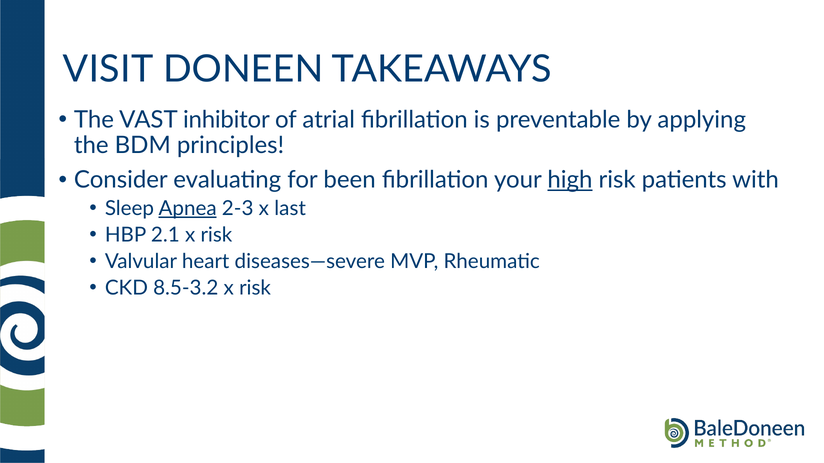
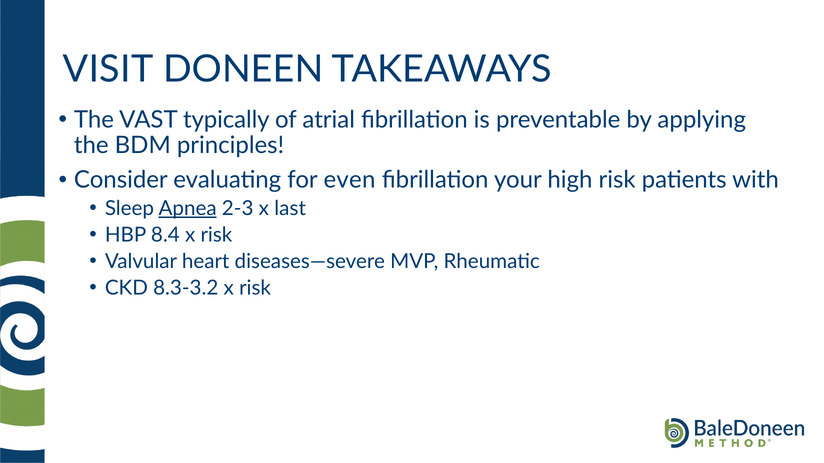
inhibitor: inhibitor -> typically (226, 120)
been: been -> even (349, 180)
high underline: present -> none (570, 180)
2.1: 2.1 -> 8.4 (165, 235)
8.5-3.2: 8.5-3.2 -> 8.3-3.2 (186, 288)
